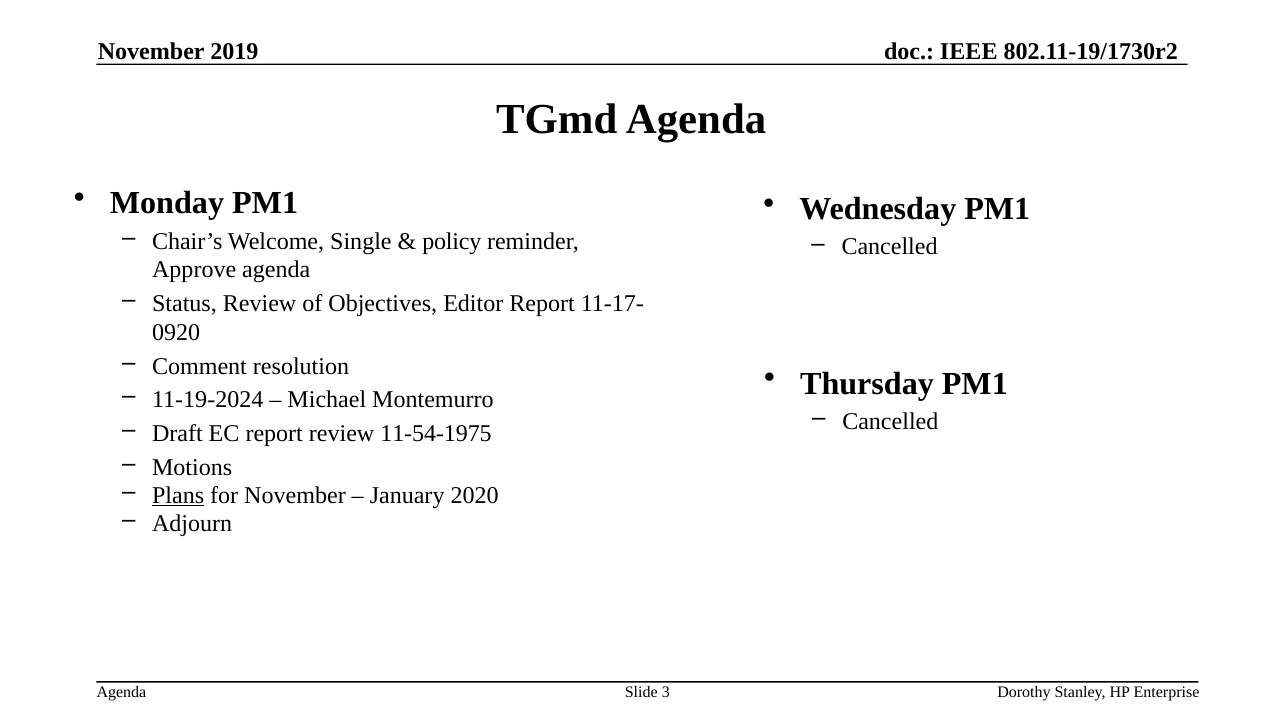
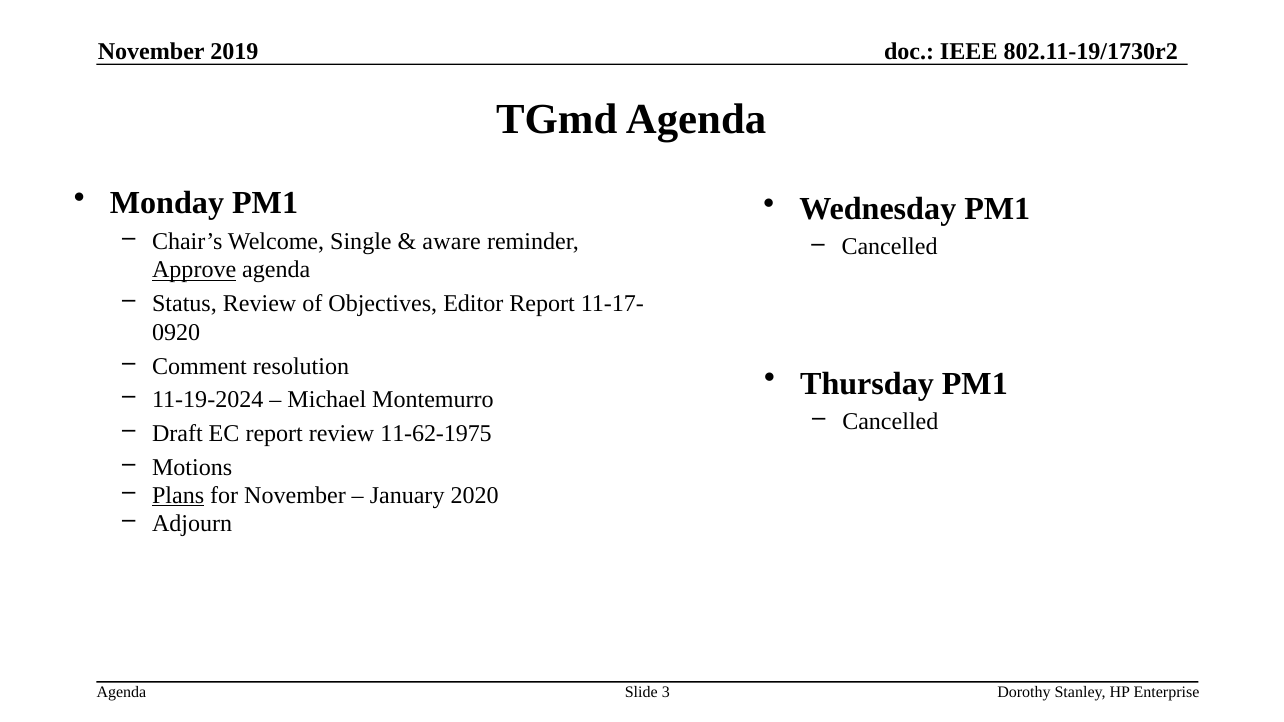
policy: policy -> aware (452, 241)
Approve underline: none -> present (194, 270)
11-54-1975: 11-54-1975 -> 11-62-1975 (436, 434)
